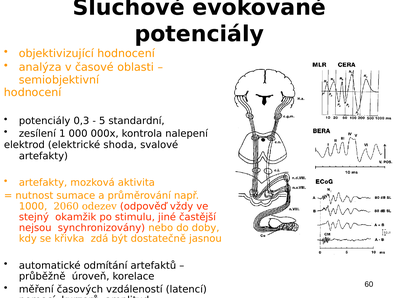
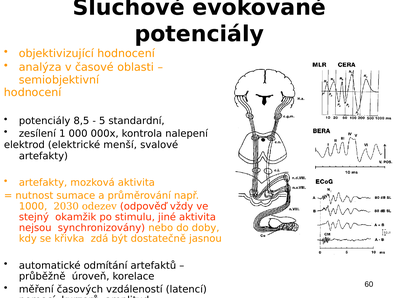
0,3: 0,3 -> 8,5 (81, 121)
shoda: shoda -> menší (120, 145)
2060: 2060 -> 2030 (66, 206)
jiné častější: častější -> aktivita (198, 217)
